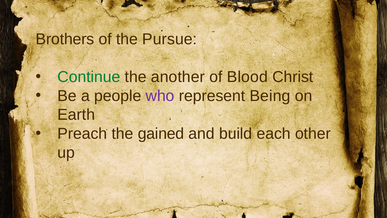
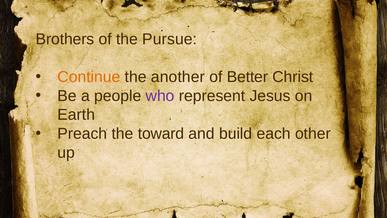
Continue colour: green -> orange (89, 77)
Blood: Blood -> Better (247, 77)
Being: Being -> Jesus (270, 96)
gained: gained -> toward (161, 134)
